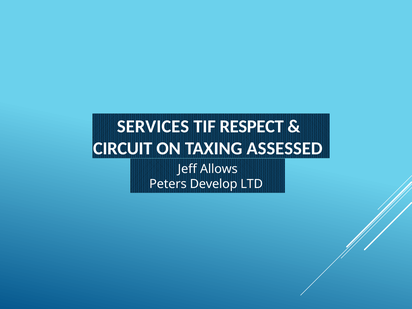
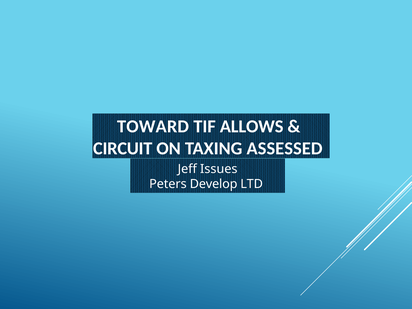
SERVICES: SERVICES -> TOWARD (153, 126)
RESPECT: RESPECT -> ALLOWS (252, 126)
Allows: Allows -> Issues (219, 169)
